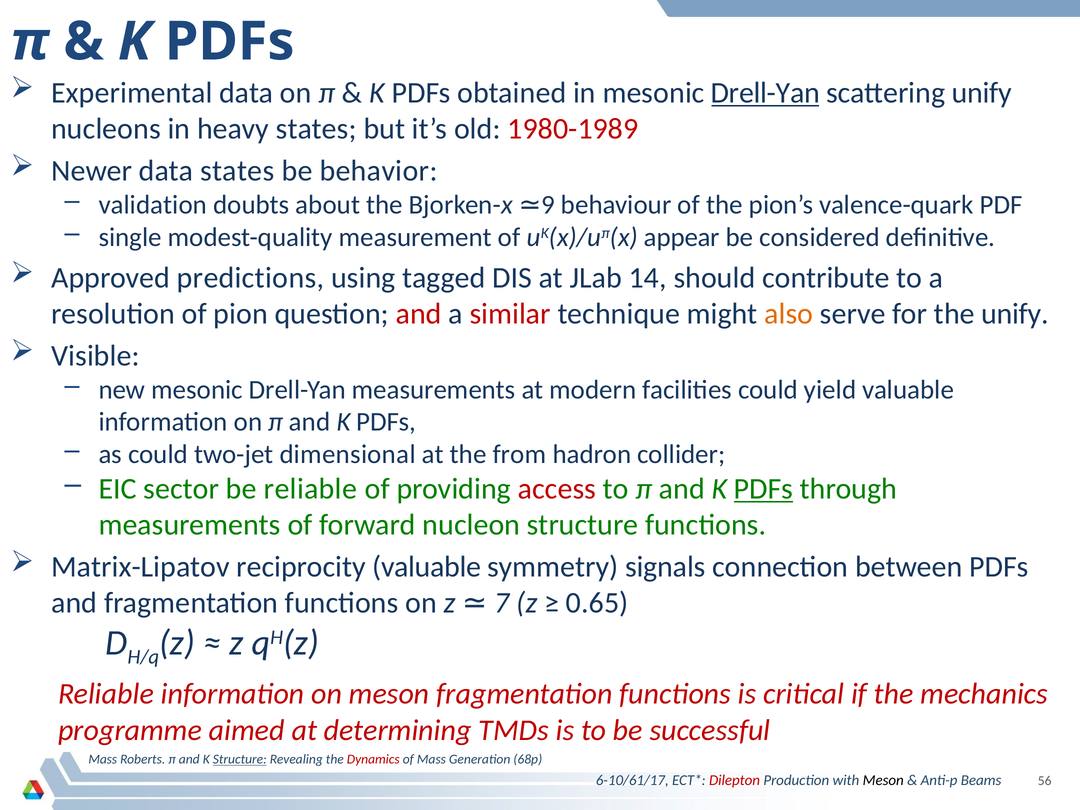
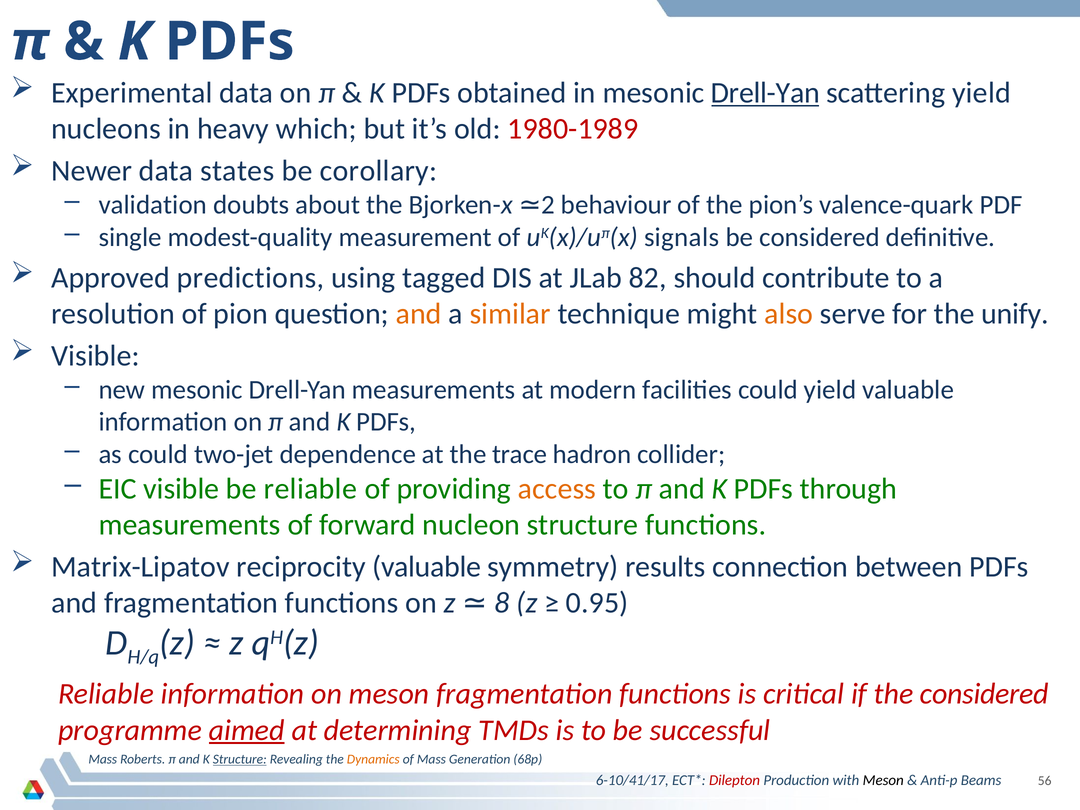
scattering unify: unify -> yield (981, 93)
heavy states: states -> which (316, 129)
behavior: behavior -> corollary (379, 171)
9: 9 -> 2 (548, 205)
appear: appear -> signals (682, 237)
14: 14 -> 82 (648, 278)
and colour: red -> orange (419, 314)
similar colour: red -> orange (510, 314)
dimensional: dimensional -> dependence (348, 454)
from: from -> trace (520, 454)
EIC sector: sector -> visible (181, 489)
access colour: red -> orange (557, 489)
PDFs underline: present -> none (763, 489)
signals: signals -> results (665, 567)
0.65: 0.65 -> 0.95 (597, 603)
7: 7 -> 8 (502, 603)
the mechanics: mechanics -> considered (984, 694)
aimed underline: none -> present (247, 730)
Dynamics colour: red -> orange (373, 759)
6-10/61/17: 6-10/61/17 -> 6-10/41/17 (632, 780)
